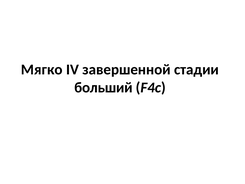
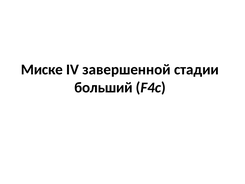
Мягко: Мягко -> Миске (42, 69)
